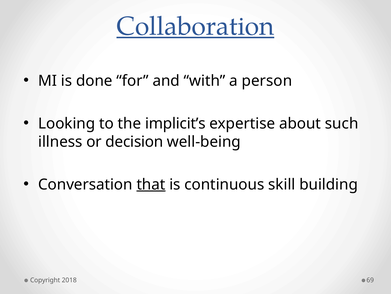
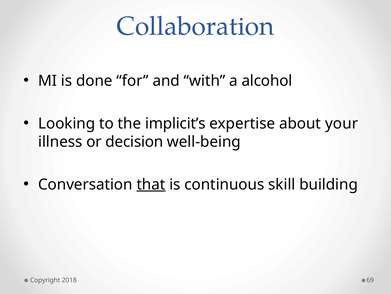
Collaboration underline: present -> none (195, 26)
person: person -> alcohol (267, 81)
such: such -> your (342, 123)
